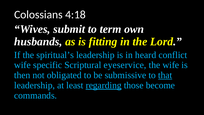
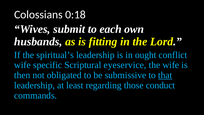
4:18: 4:18 -> 0:18 (75, 15)
term: term -> each (111, 29)
heard: heard -> ought (146, 55)
regarding underline: present -> none (104, 85)
become: become -> conduct (160, 85)
